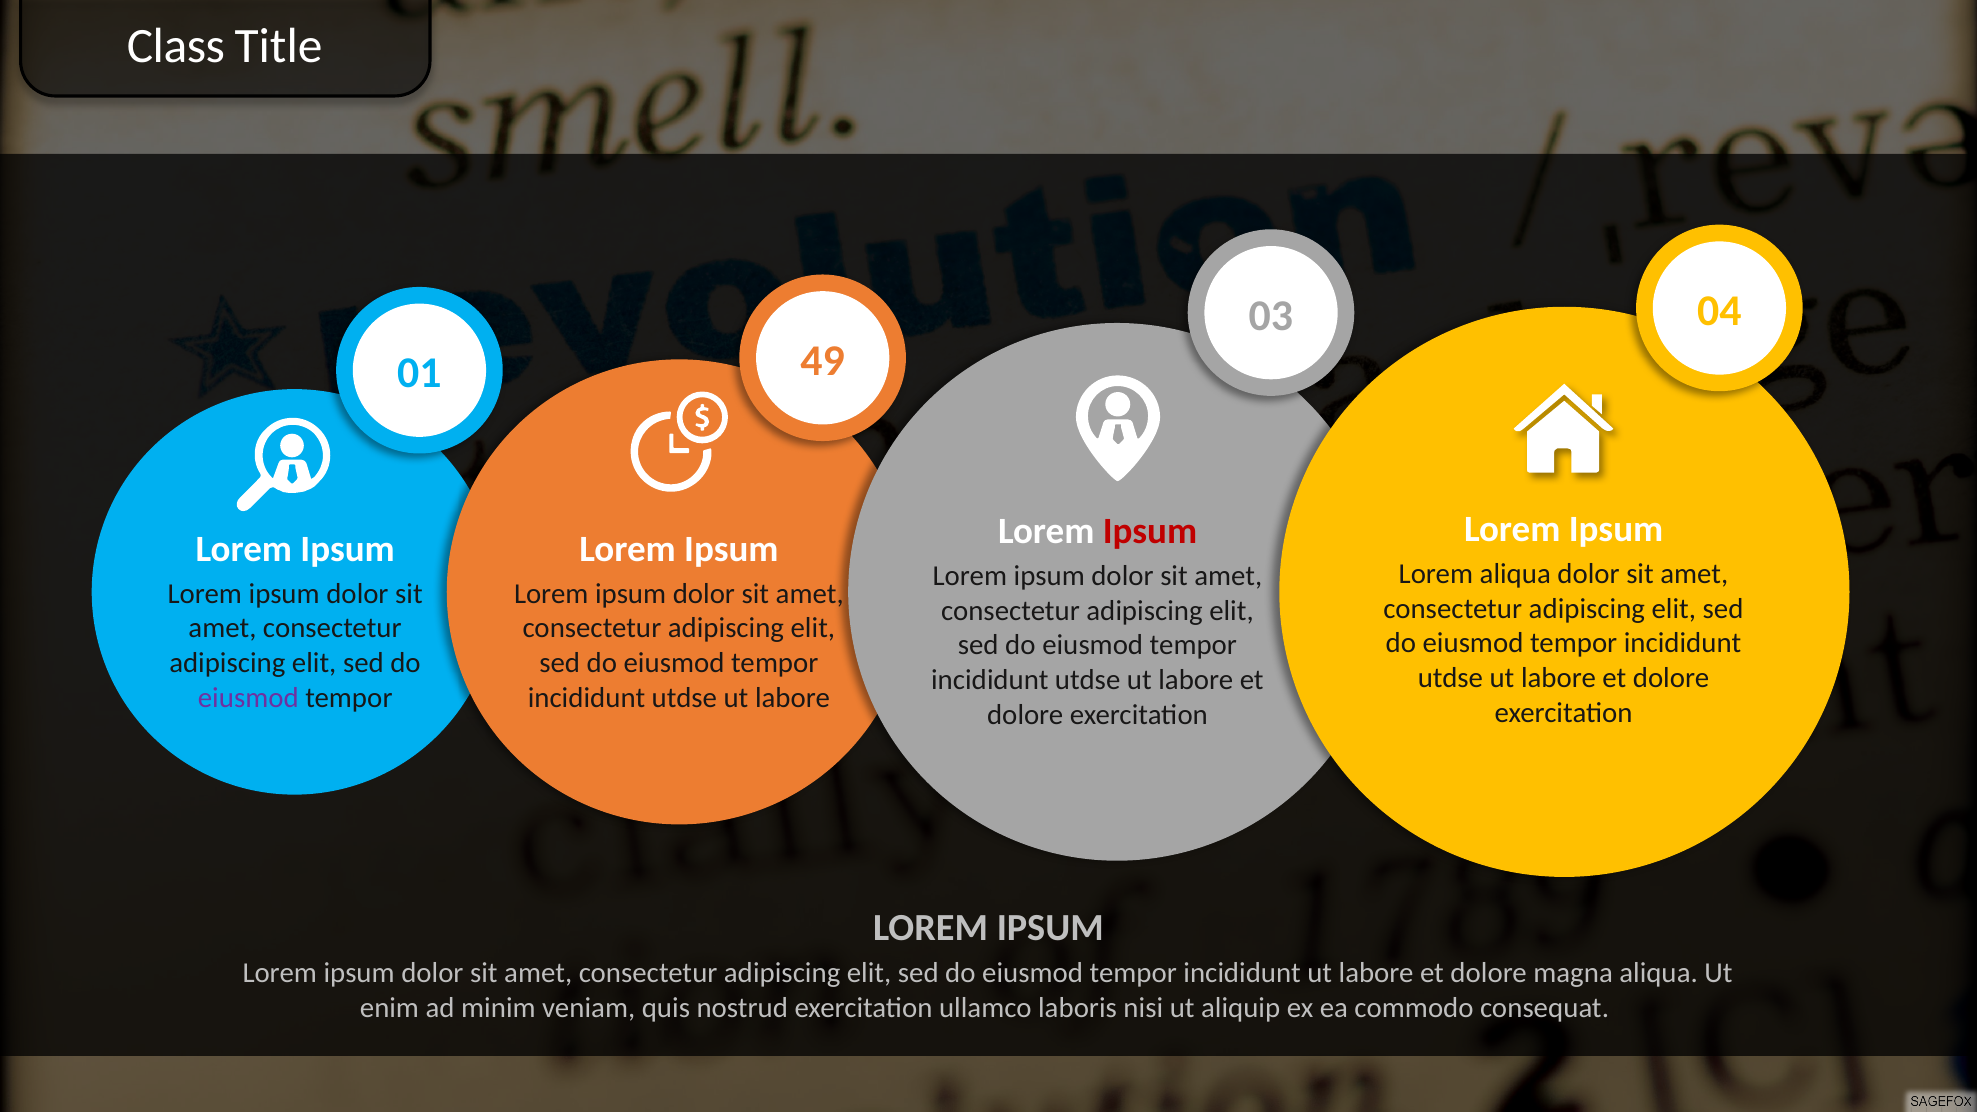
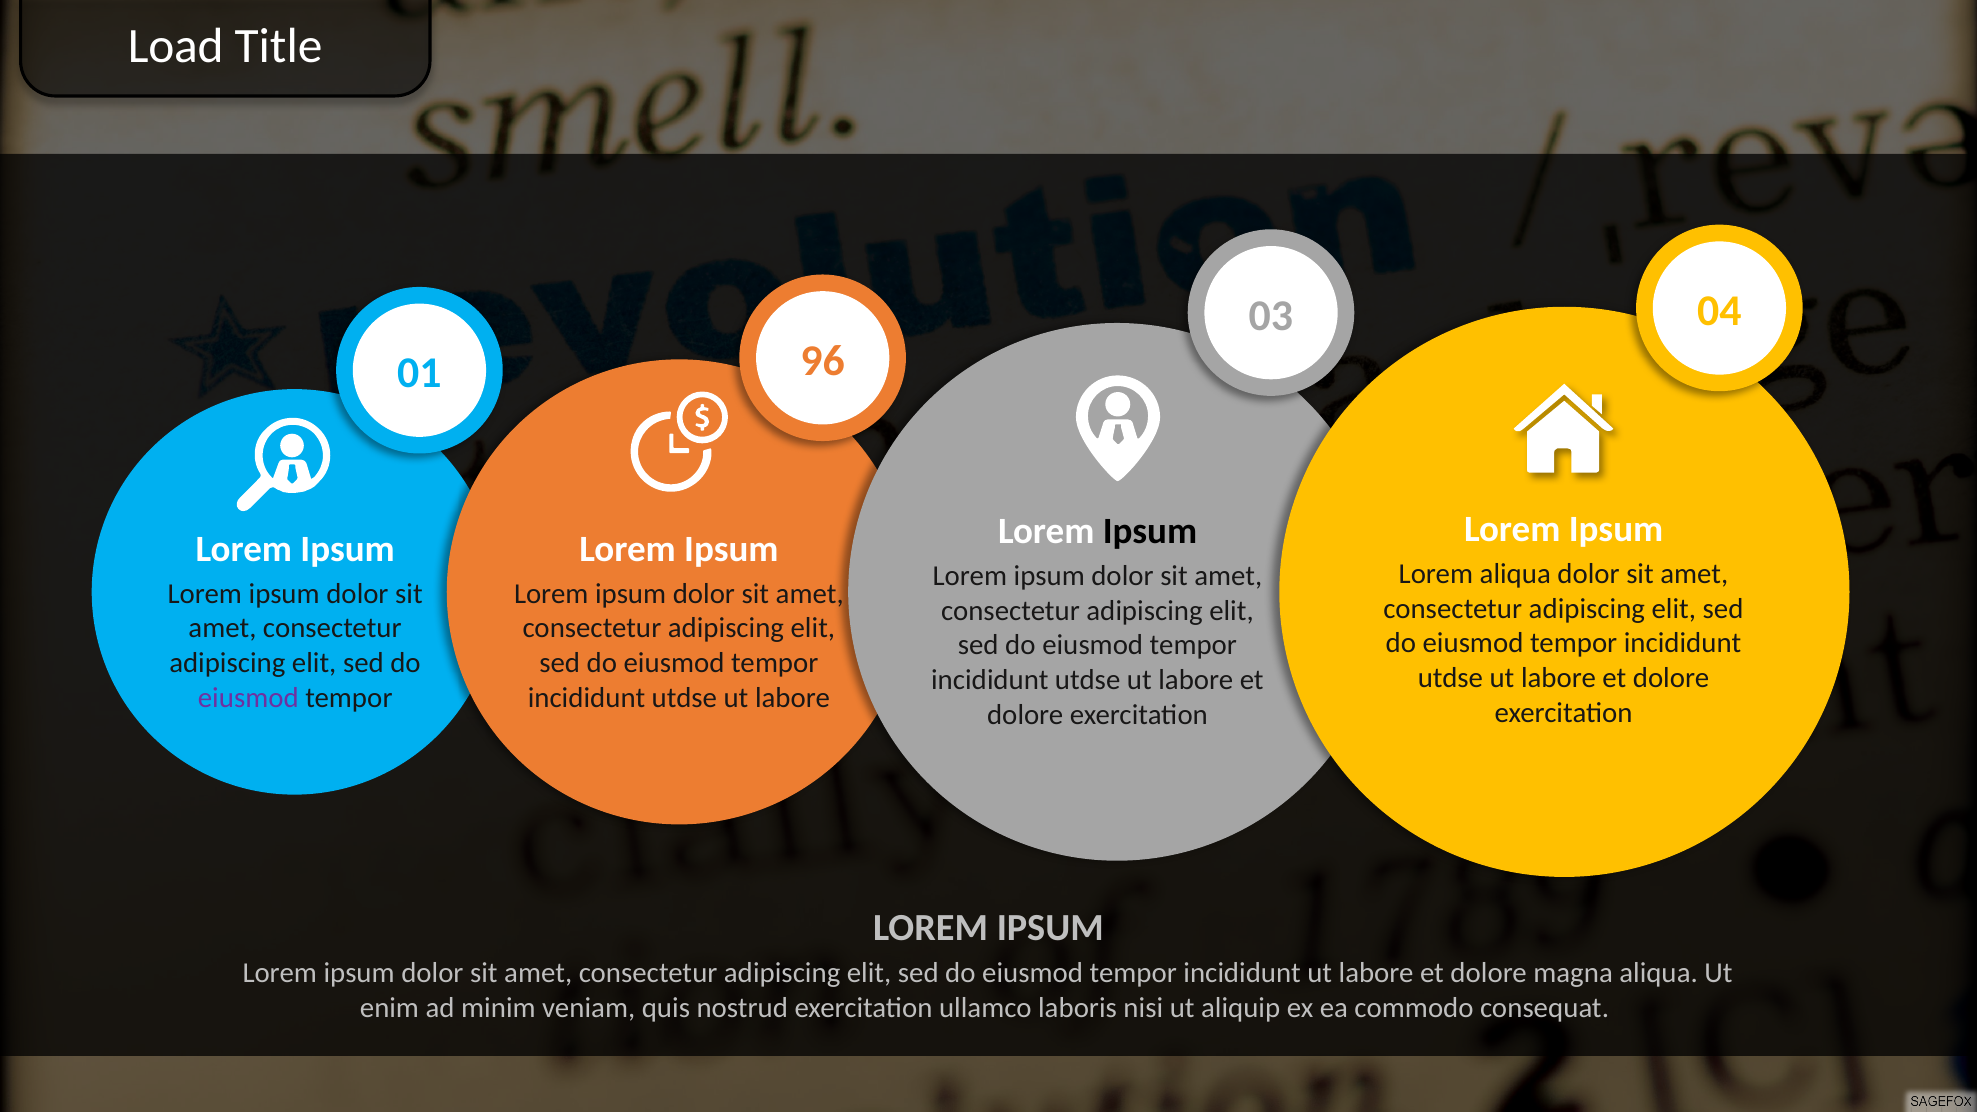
Class: Class -> Load (176, 47)
49: 49 -> 96 (823, 361)
Ipsum colour: red -> black (1150, 531)
